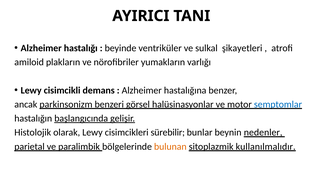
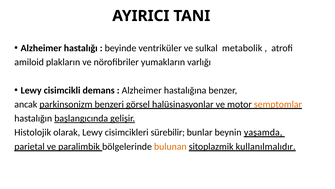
şikayetleri: şikayetleri -> metabolik (242, 48)
semptomlar colour: blue -> orange (278, 104)
nedenler: nedenler -> yaşamda (263, 132)
